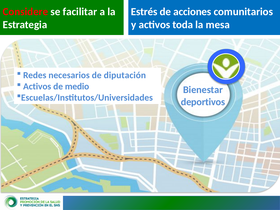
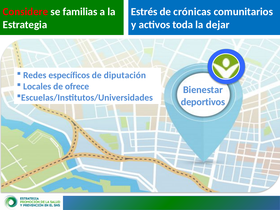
facilitar: facilitar -> familias (80, 12)
acciones: acciones -> crónicas (192, 12)
mesa: mesa -> dejar (218, 25)
necesarios: necesarios -> específicos (69, 75)
Activos: Activos -> Locales (37, 86)
medio: medio -> ofrece (77, 86)
